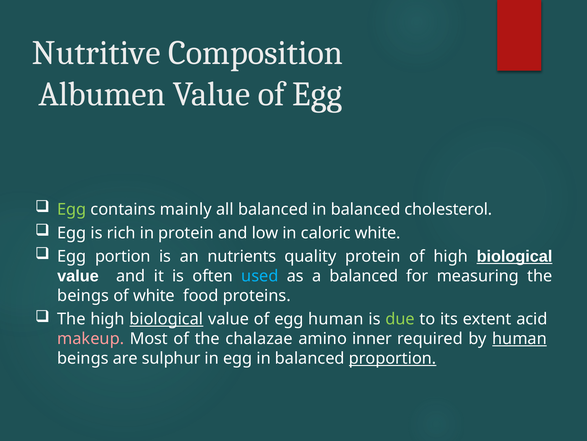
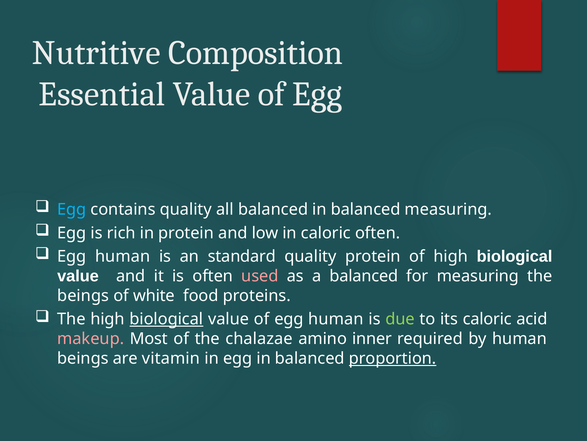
Albumen: Albumen -> Essential (102, 94)
Egg colour: light green -> light blue (72, 209)
contains mainly: mainly -> quality (186, 209)
balanced cholesterol: cholesterol -> measuring (448, 209)
caloric white: white -> often (378, 233)
portion: portion -> human (123, 256)
nutrients: nutrients -> standard (242, 256)
biological underline: present -> none (514, 256)
used colour: light blue -> pink (260, 276)
its extent: extent -> caloric (487, 319)
human underline: present -> none (520, 338)
sulphur: sulphur -> vitamin (171, 358)
